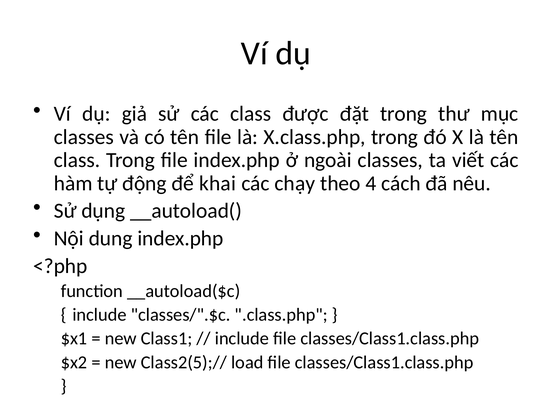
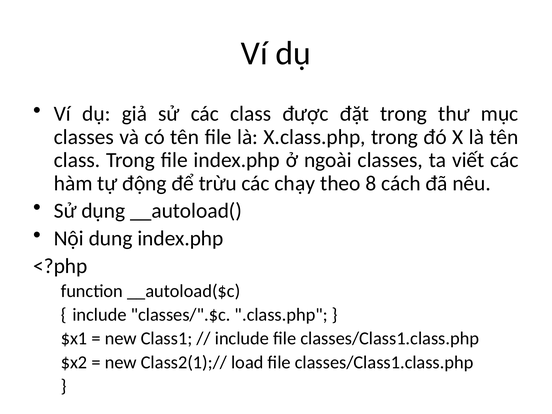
khai: khai -> trừu (218, 183)
4: 4 -> 8 (371, 183)
Class2(5);//: Class2(5);// -> Class2(1);// (184, 362)
